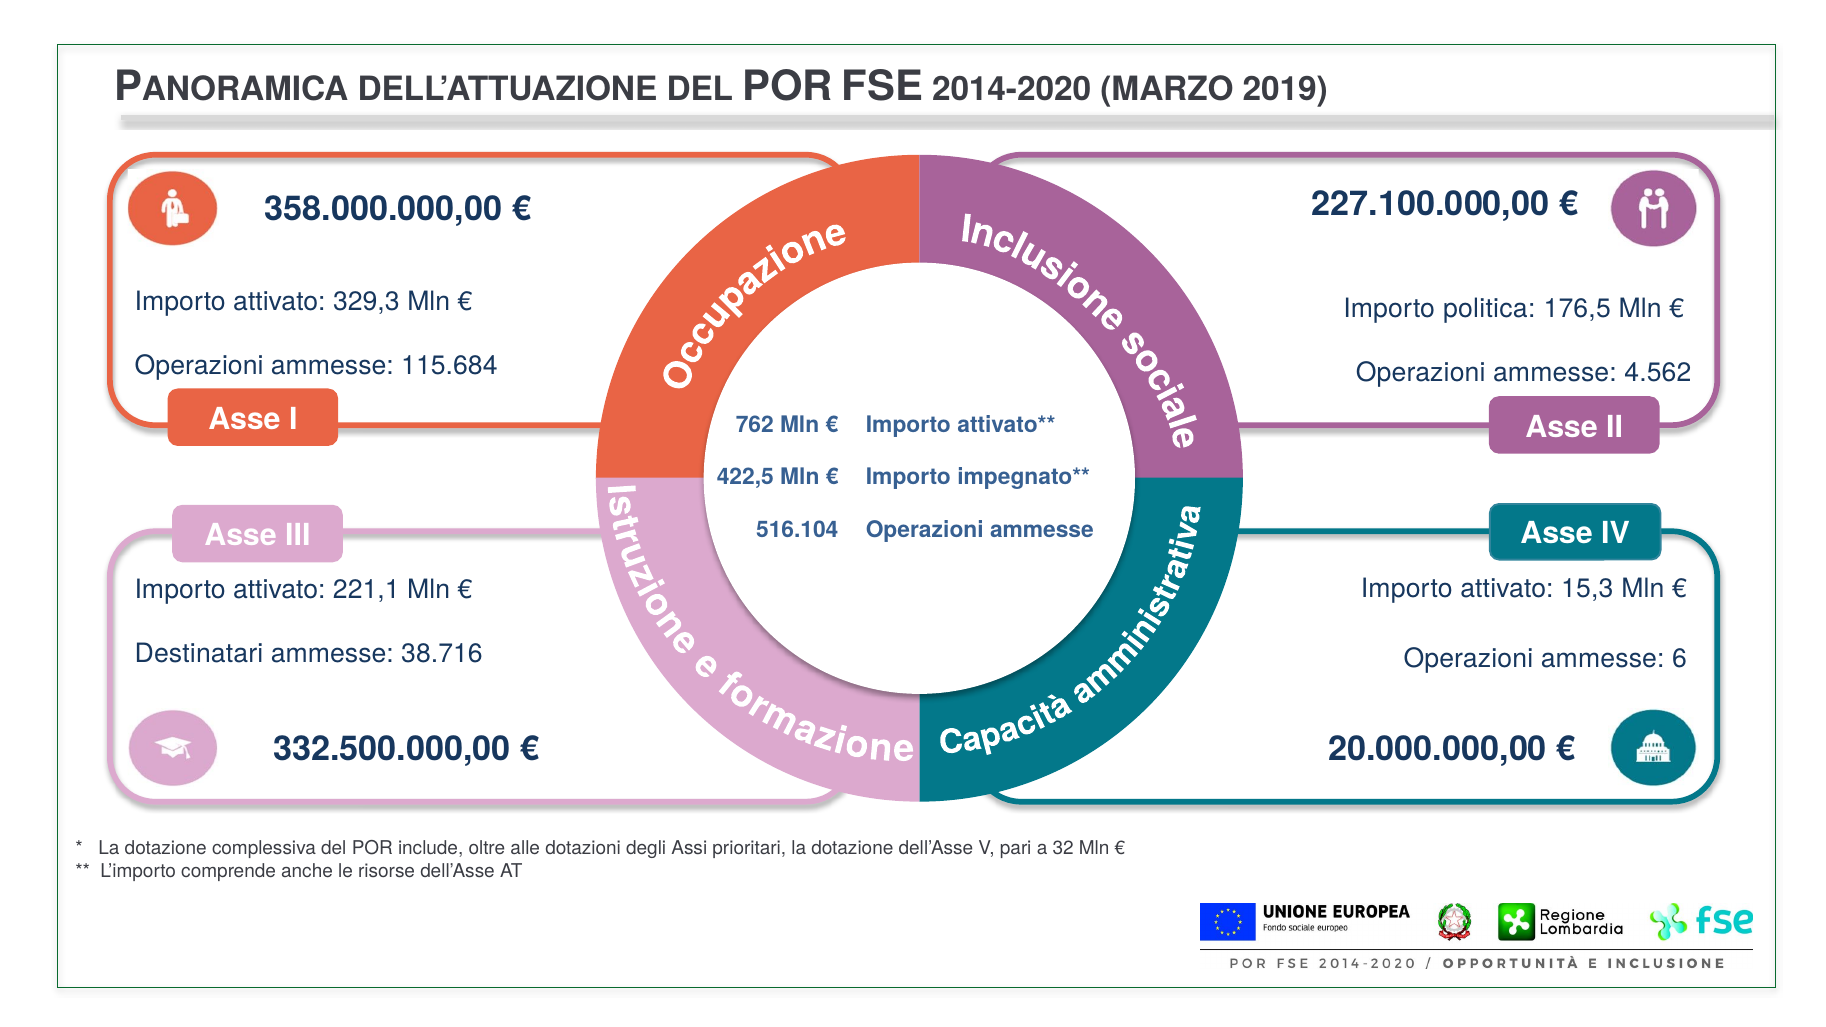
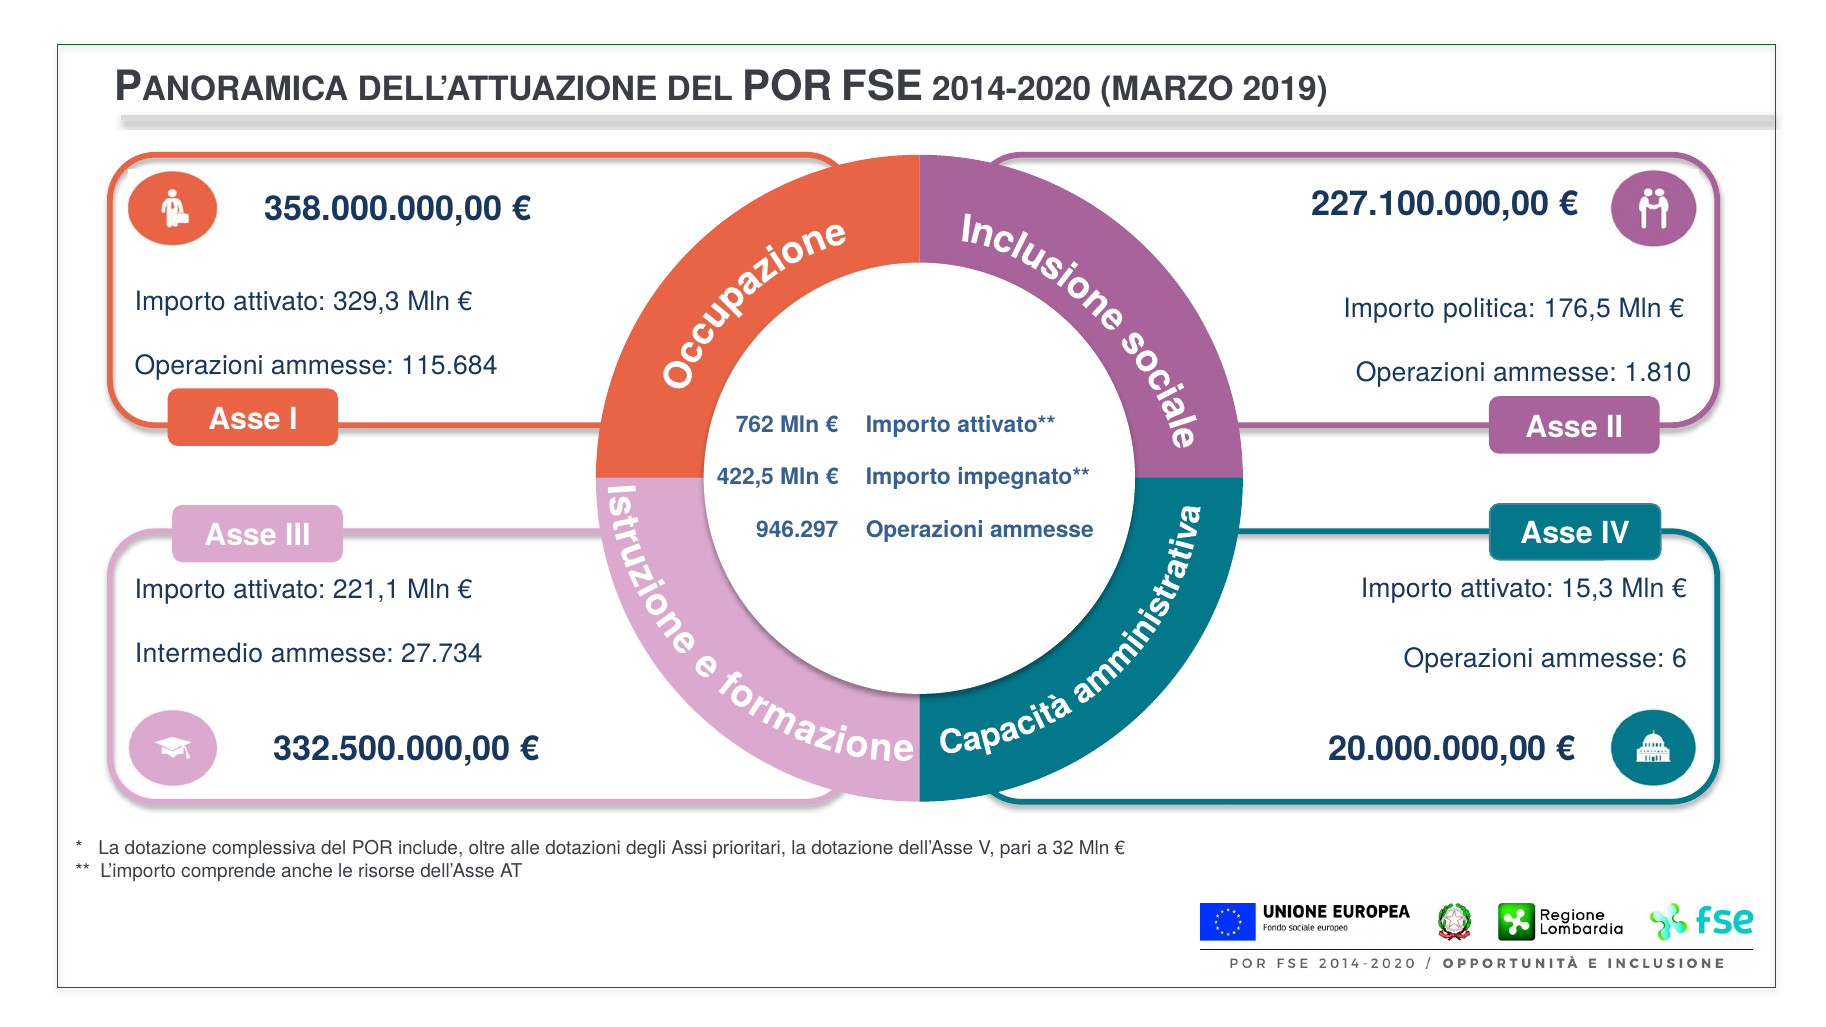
4.562: 4.562 -> 1.810 (1658, 373)
516.104: 516.104 -> 946.297 (797, 530)
Destinatari: Destinatari -> Intermedio (199, 654)
38.716: 38.716 -> 27.734 (442, 654)
